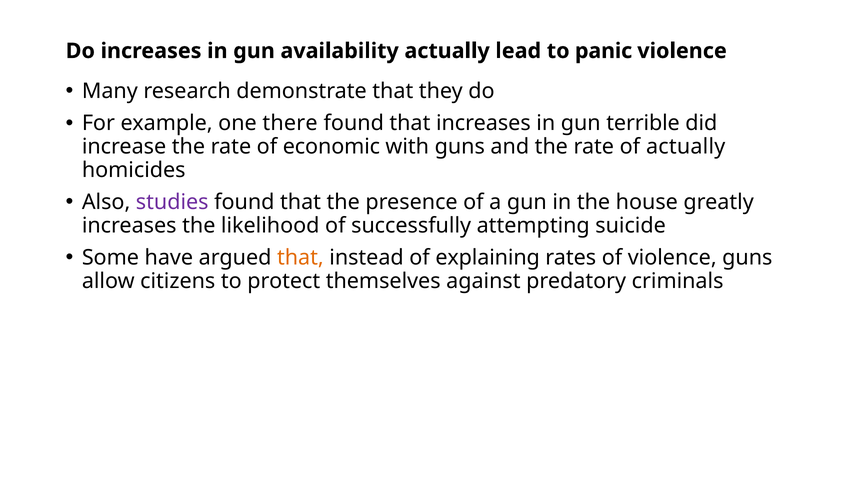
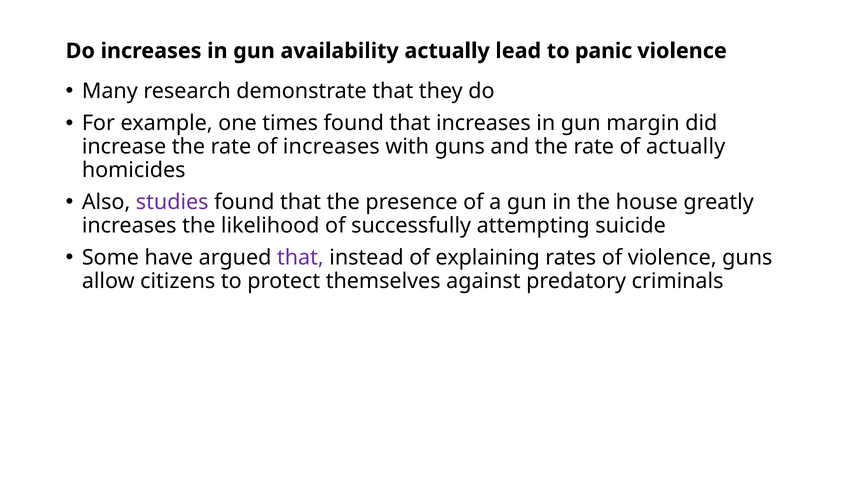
there: there -> times (290, 123)
terrible: terrible -> margin (643, 123)
of economic: economic -> increases (331, 147)
that colour: orange -> purple (300, 258)
